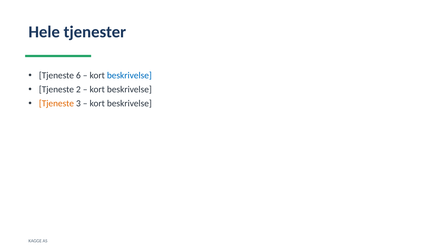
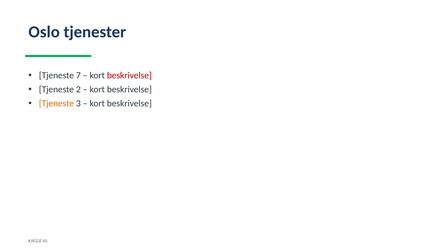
Hele: Hele -> Oslo (44, 32)
6: 6 -> 7 (78, 76)
beskrivelse colour: blue -> red (129, 76)
